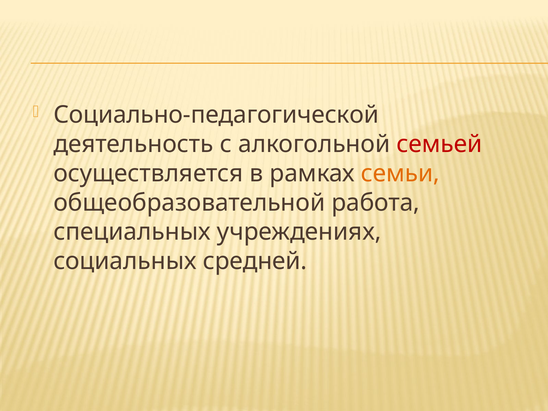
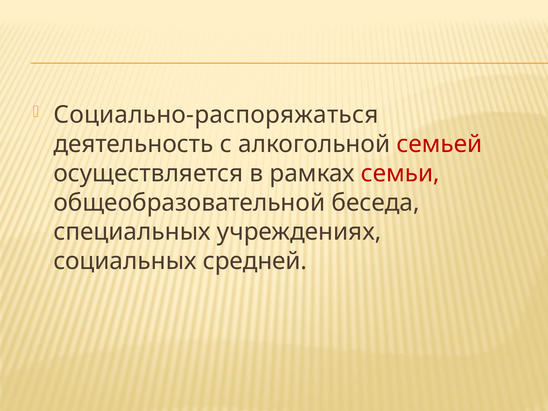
Социально-педагогической: Социально-педагогической -> Социально-распоряжаться (216, 115)
семьи colour: orange -> red (400, 173)
работа: работа -> беседа (376, 203)
